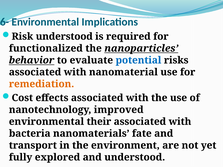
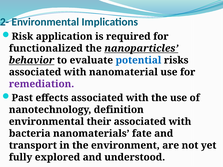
6-: 6- -> 2- (5, 22)
Risk understood: understood -> application (64, 37)
remediation colour: orange -> purple (42, 84)
Cost: Cost -> Past (22, 98)
improved: improved -> definition (119, 110)
